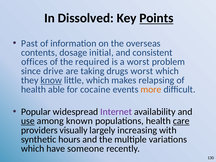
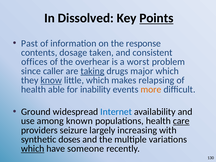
overseas: overseas -> response (143, 43)
initial: initial -> taken (101, 53)
required: required -> overhear (93, 62)
drive: drive -> caller (53, 71)
taking underline: none -> present (92, 71)
drugs worst: worst -> major (142, 71)
cocaine: cocaine -> inability (95, 89)
Popular: Popular -> Ground (36, 112)
Internet colour: purple -> blue (116, 112)
use underline: present -> none (28, 121)
visually: visually -> seizure (74, 130)
hours: hours -> doses (69, 139)
which underline: none -> present (33, 149)
